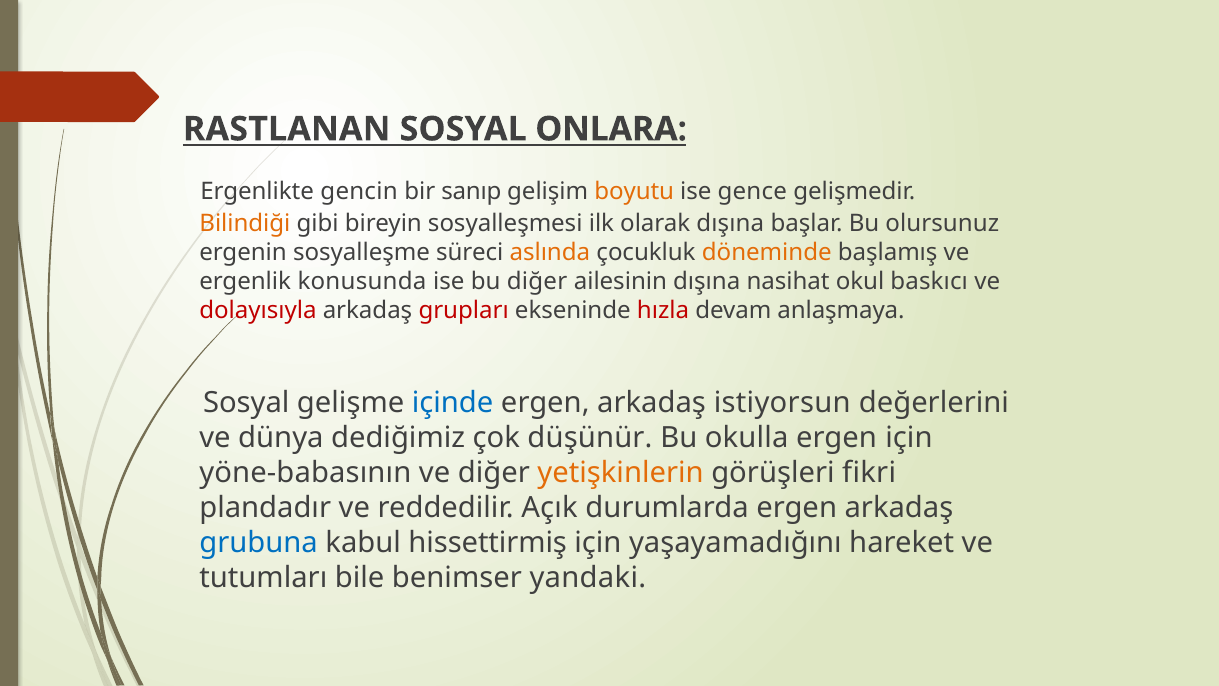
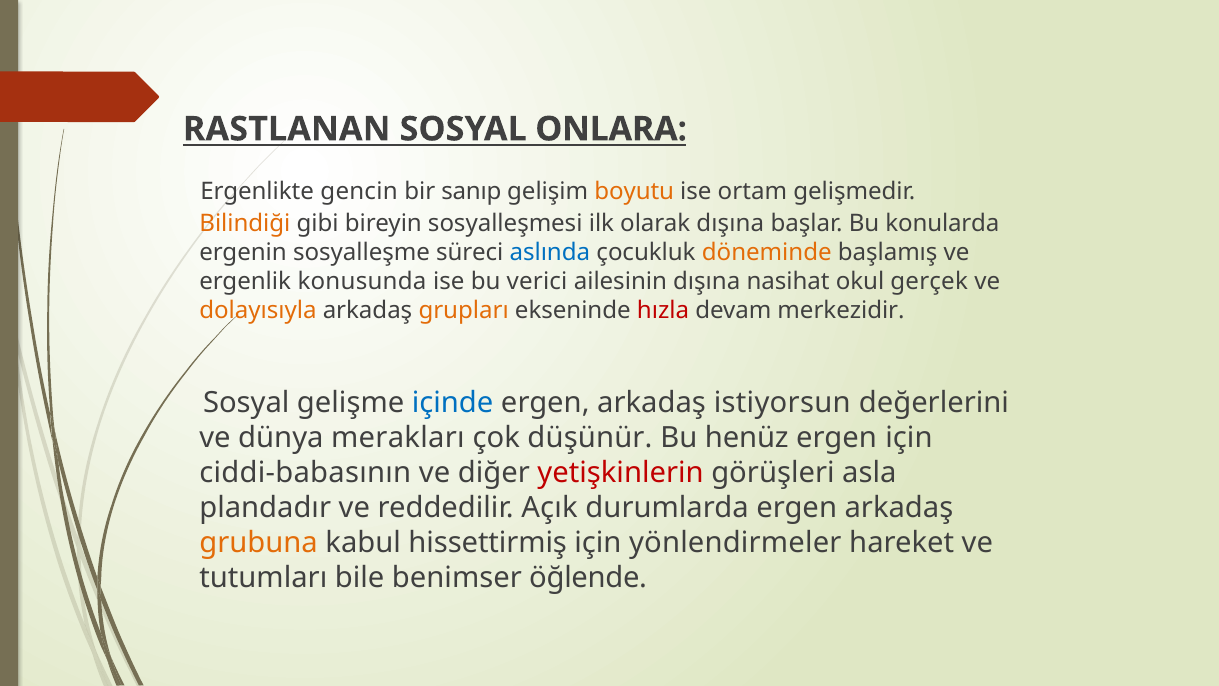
gence: gence -> ortam (752, 191)
olursunuz: olursunuz -> konularda (942, 223)
aslında colour: orange -> blue (550, 252)
bu diğer: diğer -> verici (537, 281)
baskıcı: baskıcı -> gerçek (929, 281)
dolayısıyla colour: red -> orange (258, 310)
grupları colour: red -> orange (464, 310)
anlaşmaya: anlaşmaya -> merkezidir (841, 310)
dediğimiz: dediğimiz -> merakları (398, 438)
okulla: okulla -> henüz (747, 438)
yöne-babasının: yöne-babasının -> ciddi-babasının (305, 473)
yetişkinlerin colour: orange -> red (621, 473)
fikri: fikri -> asla (869, 473)
grubuna colour: blue -> orange (259, 543)
yaşayamadığını: yaşayamadığını -> yönlendirmeler (735, 543)
yandaki: yandaki -> öğlende (588, 578)
